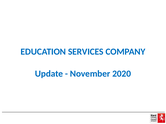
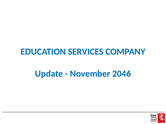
2020: 2020 -> 2046 (122, 74)
